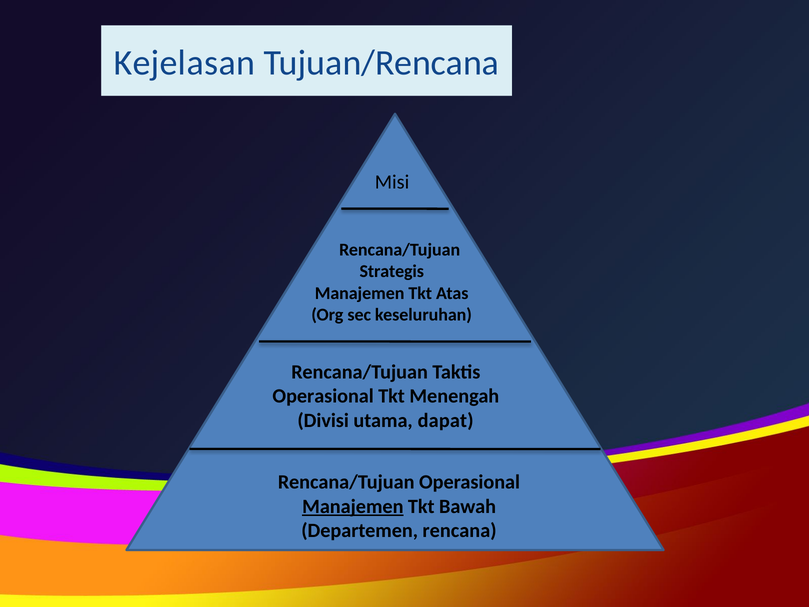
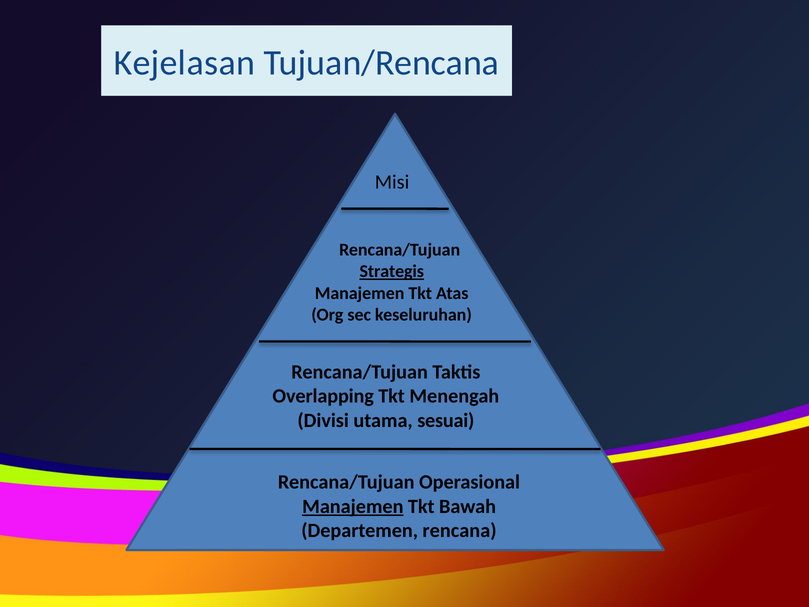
Strategis underline: none -> present (392, 271)
Operasional: Operasional -> Overlapping (323, 396)
dapat: dapat -> sesuai (446, 420)
